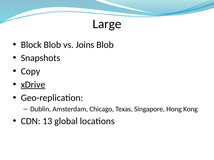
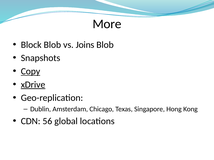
Large: Large -> More (107, 24)
Copy underline: none -> present (31, 72)
13: 13 -> 56 (47, 121)
